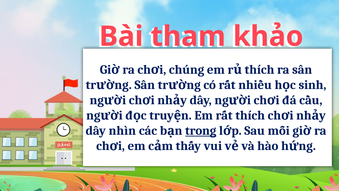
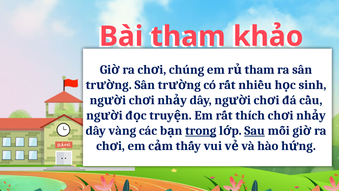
thích: thích -> tham (260, 70)
nhìn: nhìn -> vàng (122, 131)
Sau underline: none -> present (255, 131)
